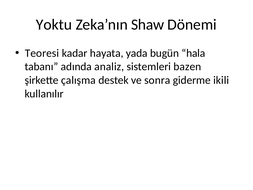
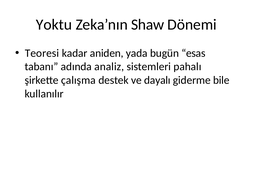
hayata: hayata -> aniden (107, 53)
hala: hala -> esas (193, 53)
bazen: bazen -> pahalı (187, 67)
sonra: sonra -> dayalı (157, 80)
ikili: ikili -> bile (221, 80)
